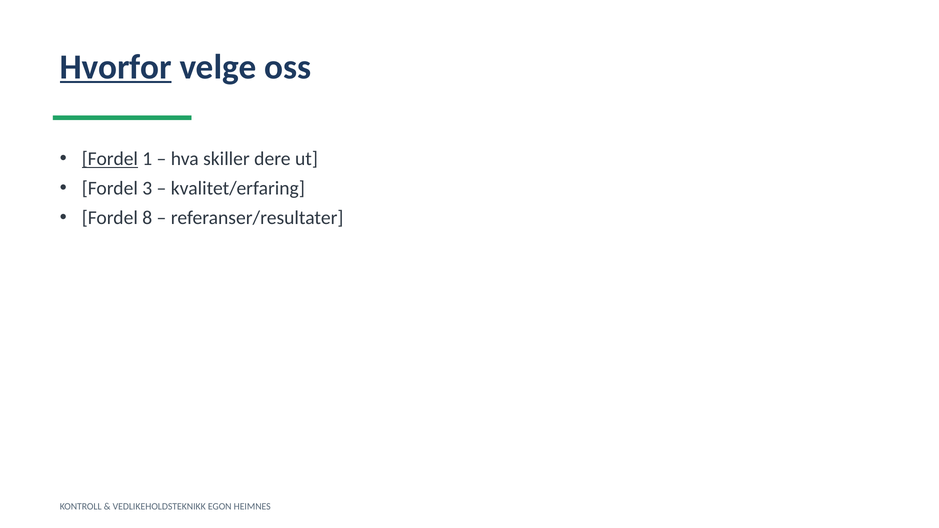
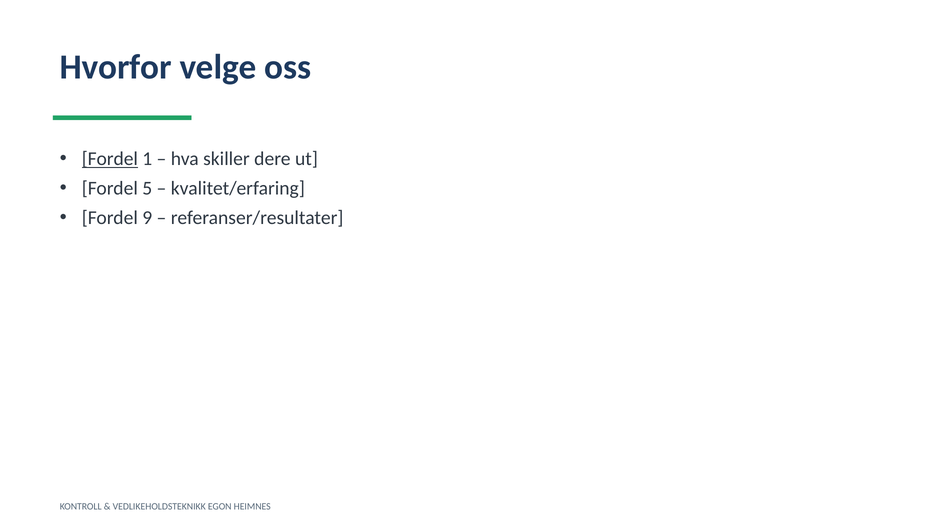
Hvorfor underline: present -> none (116, 67)
3: 3 -> 5 (147, 188)
8: 8 -> 9 (147, 218)
